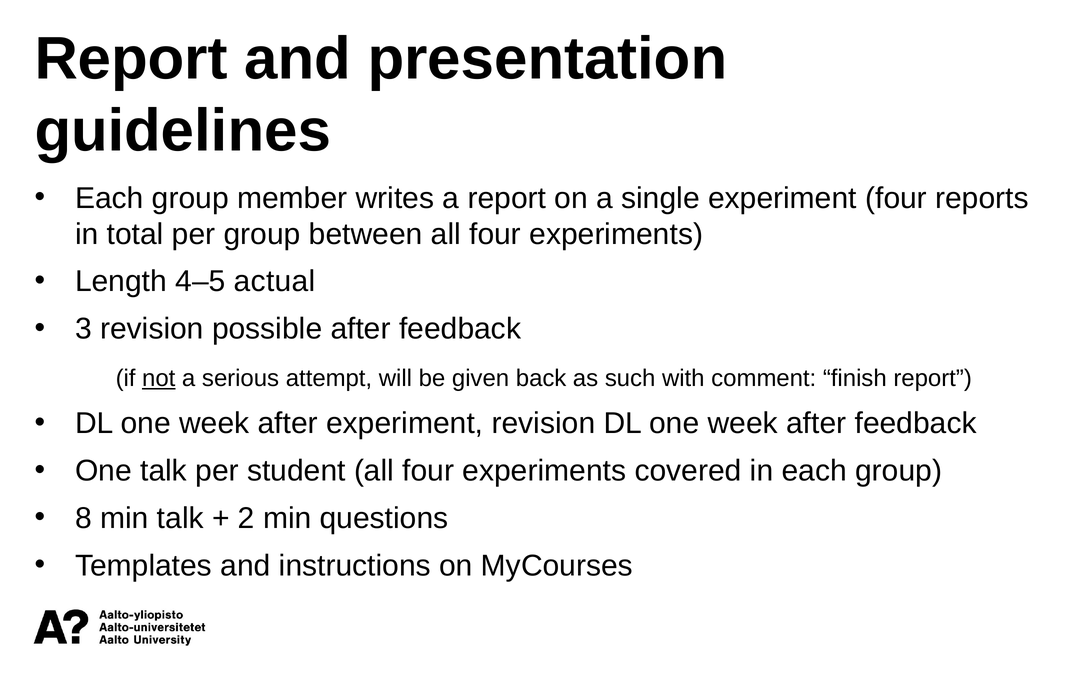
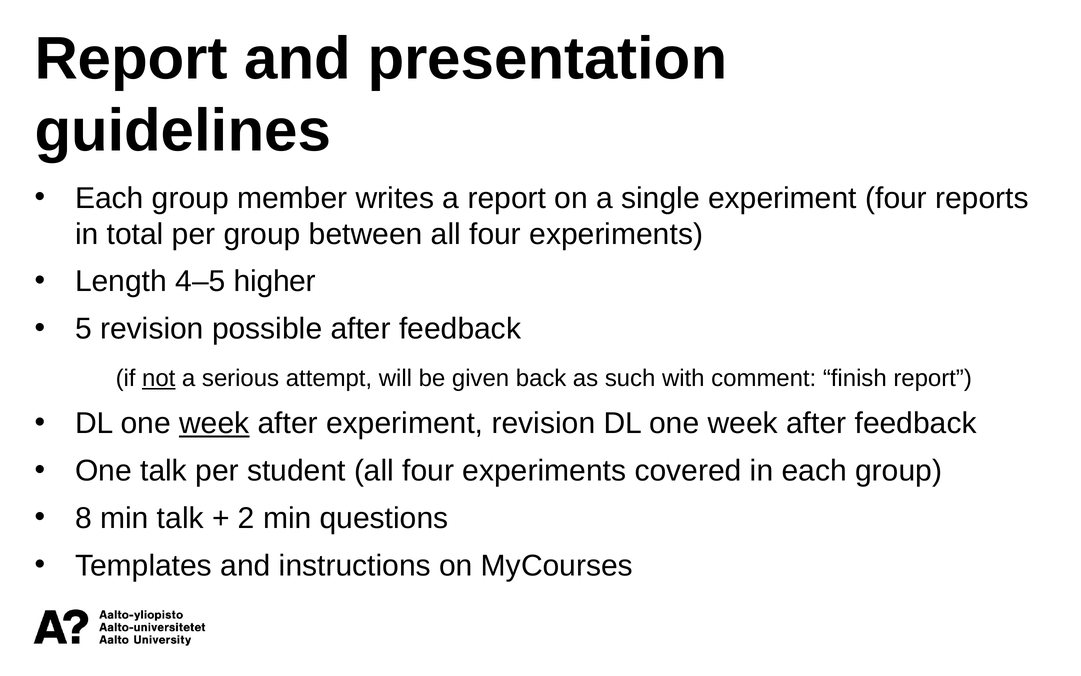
actual: actual -> higher (275, 281)
3: 3 -> 5 (83, 329)
week underline: none -> present (214, 423)
